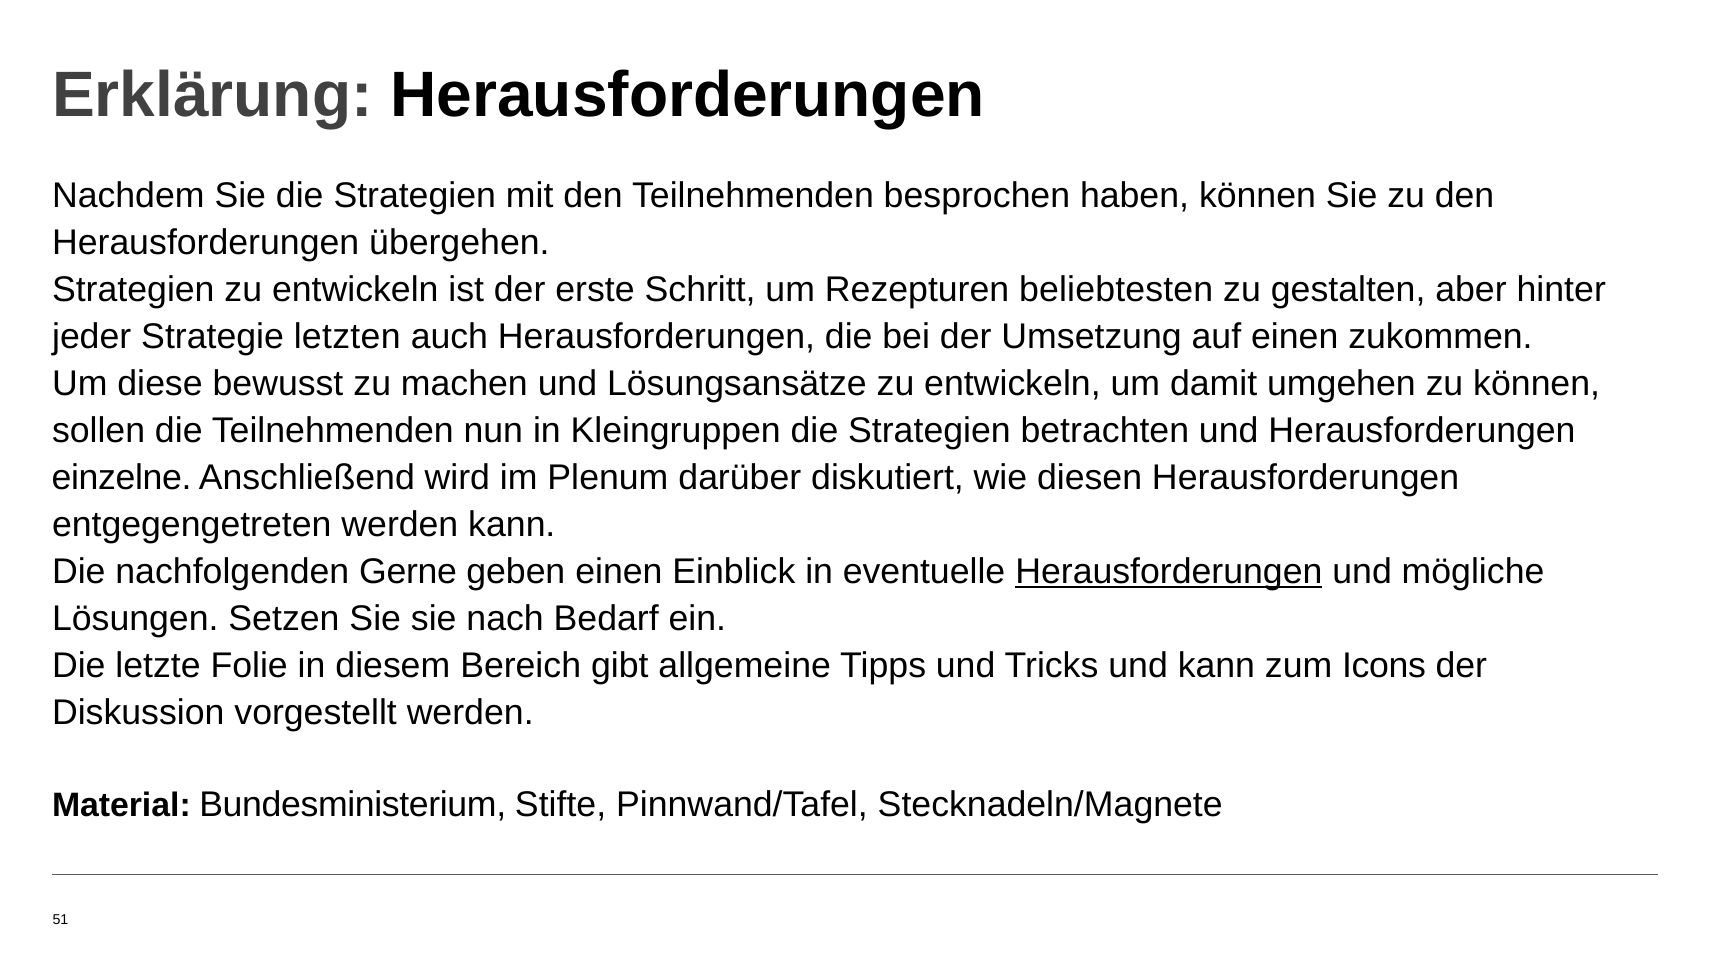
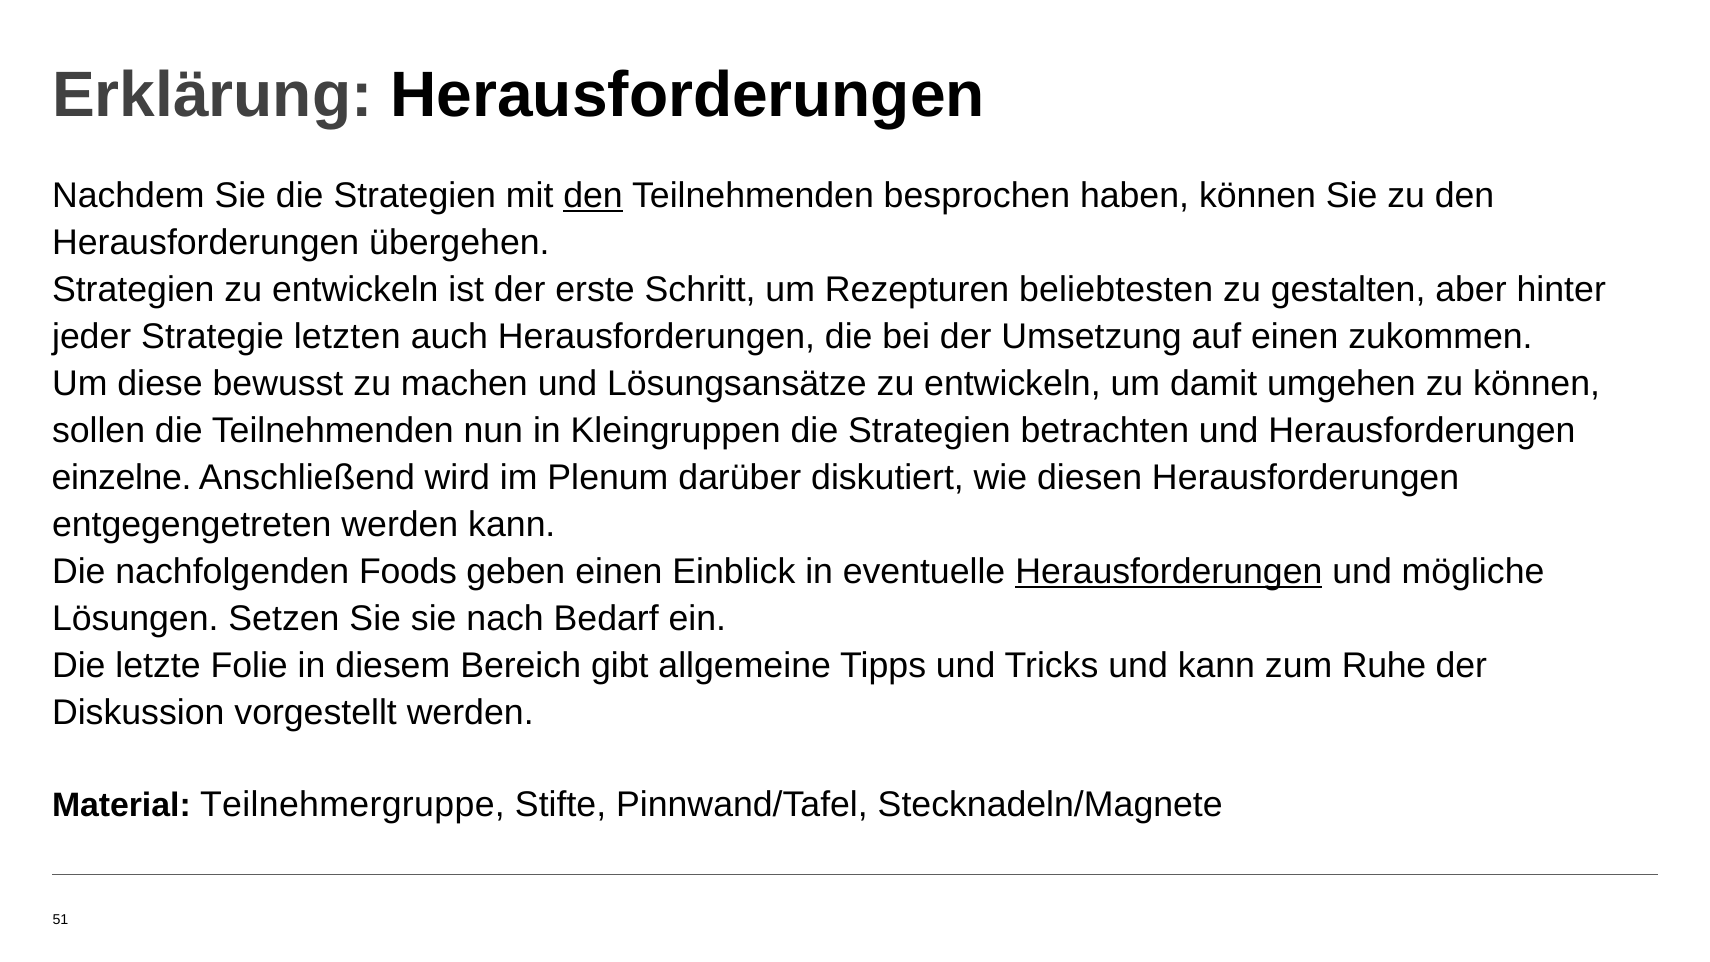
den underline: none -> present (593, 196)
Gerne: Gerne -> Foods (408, 572)
Icons: Icons -> Ruhe (1384, 666)
Bundesministerium: Bundesministerium -> Teilnehmergruppe (352, 804)
